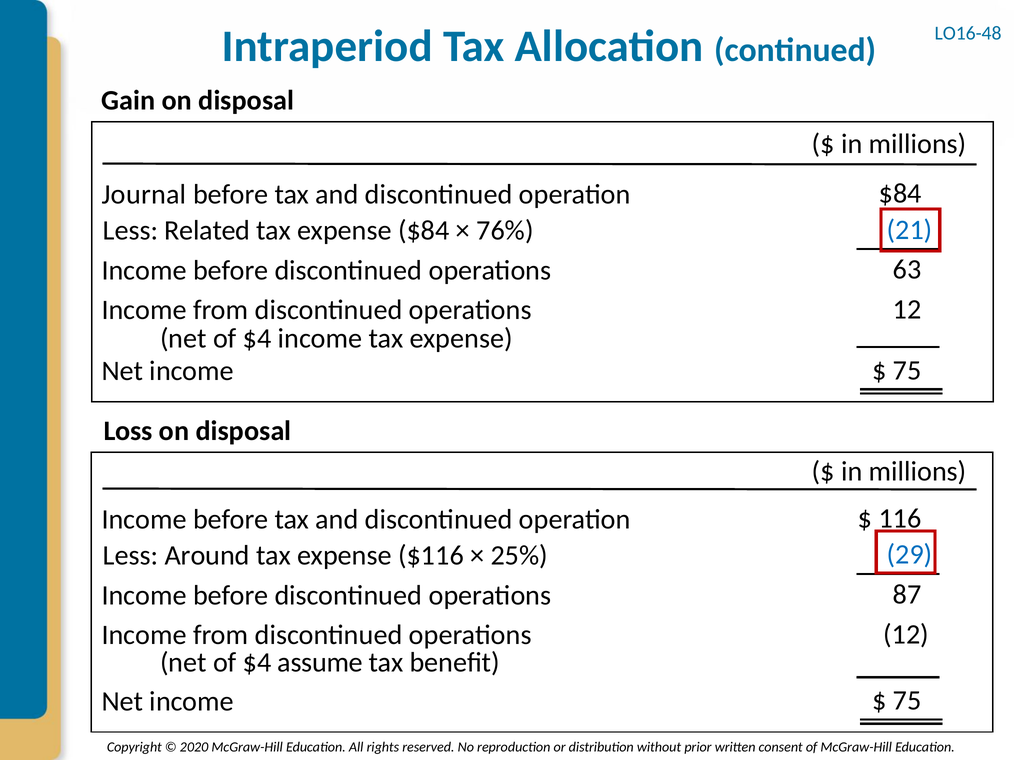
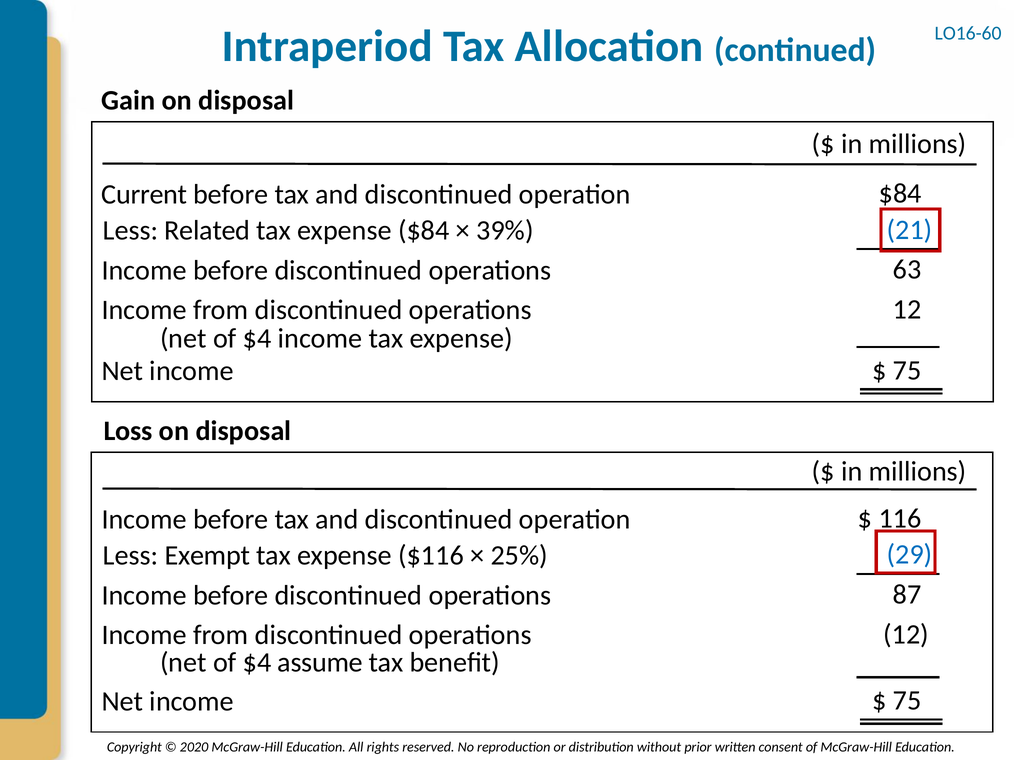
LO16-48: LO16-48 -> LO16-60 (968, 33)
Journal: Journal -> Current (144, 194)
76%: 76% -> 39% (505, 231)
Around: Around -> Exempt (207, 556)
